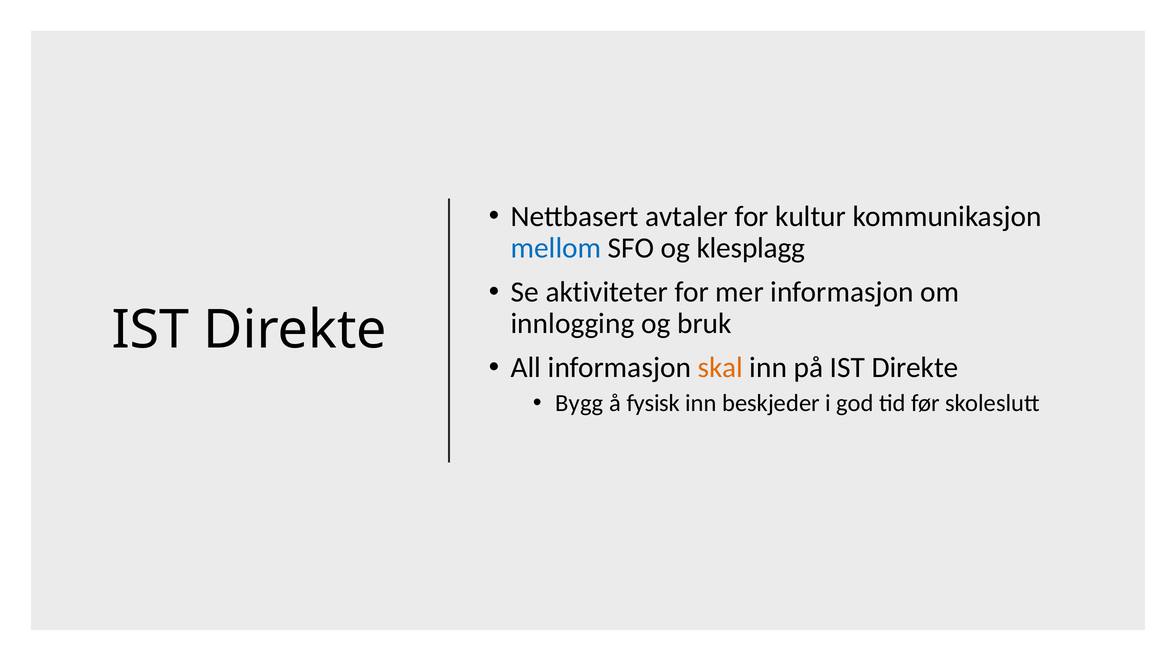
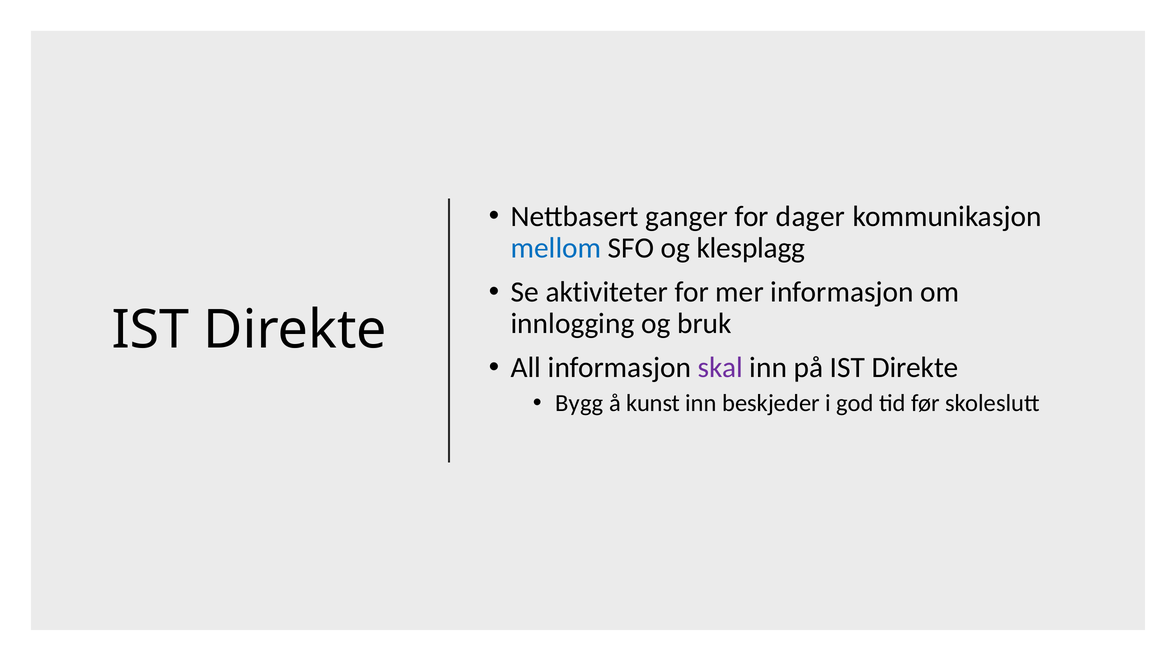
avtaler: avtaler -> ganger (686, 217)
kultur: kultur -> dager (810, 217)
skal colour: orange -> purple (720, 368)
fysisk: fysisk -> kunst (653, 403)
